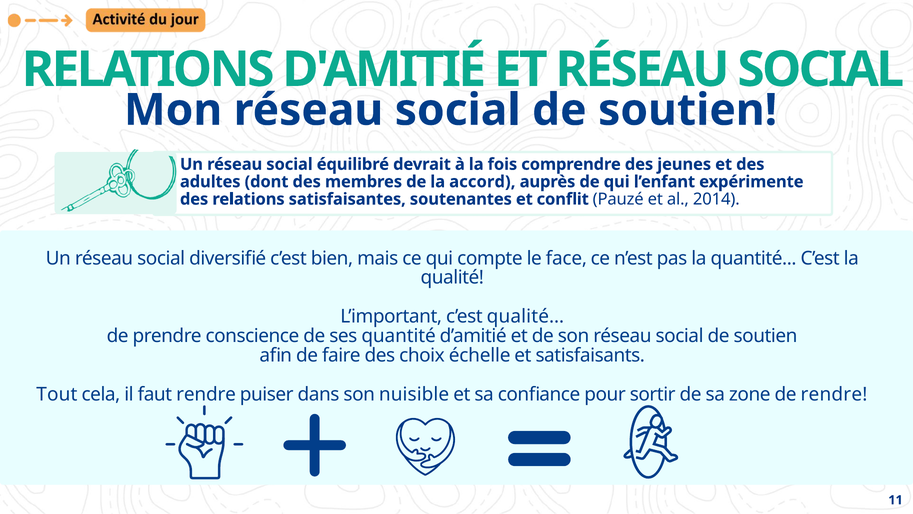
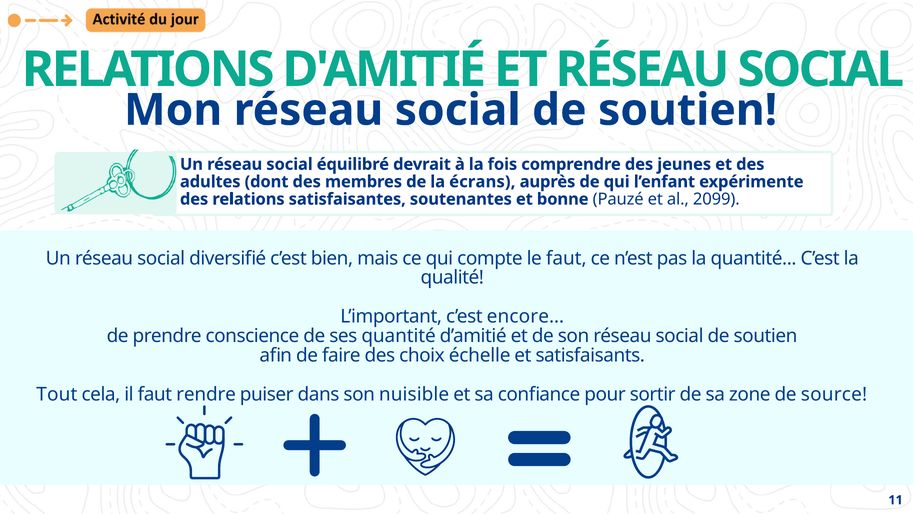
accord: accord -> écrans (482, 182)
conflit: conflit -> bonne (563, 199)
2014: 2014 -> 2099 (716, 199)
le face: face -> faut (566, 258)
qualité…: qualité… -> encore… (525, 316)
de rendre: rendre -> source (834, 394)
